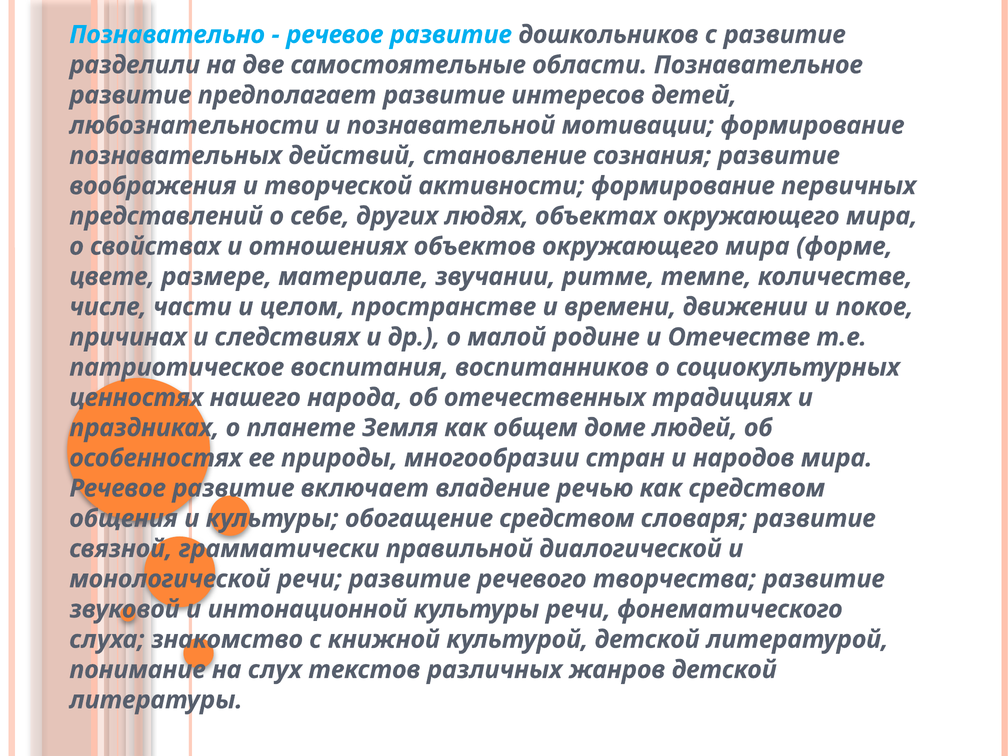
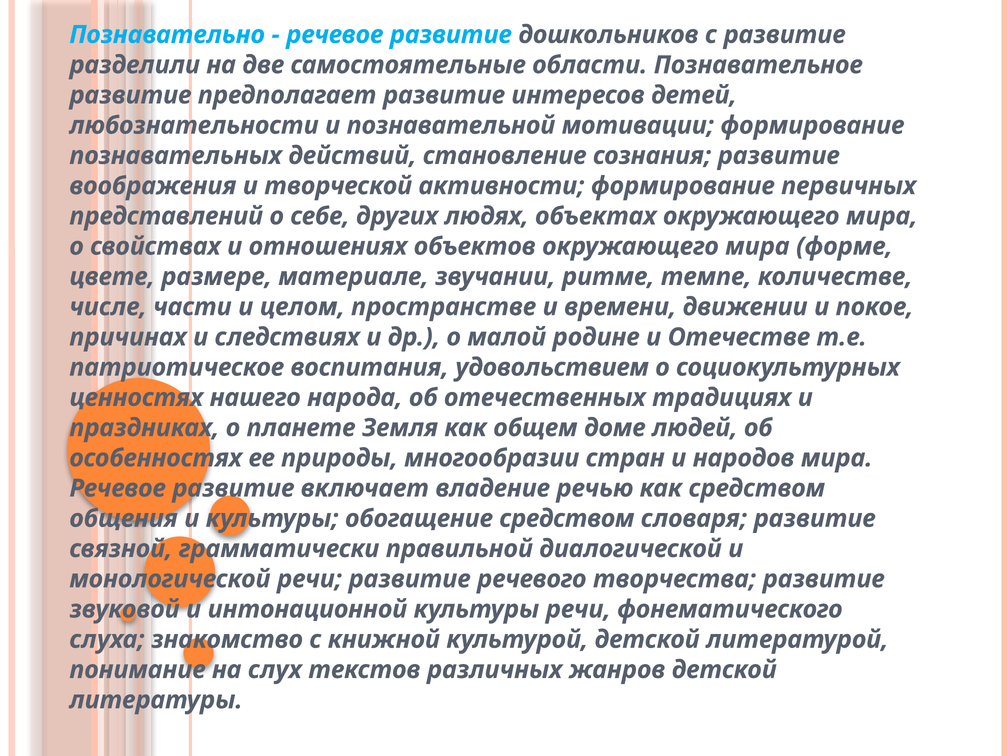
воспитанников: воспитанников -> удовольствием (552, 367)
